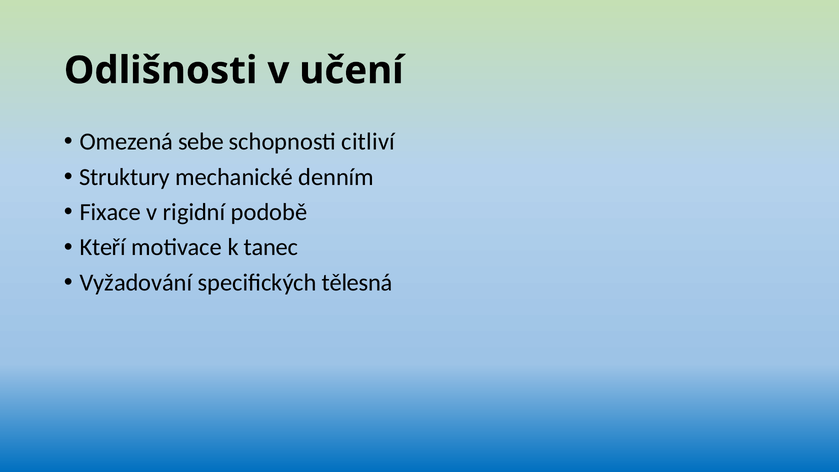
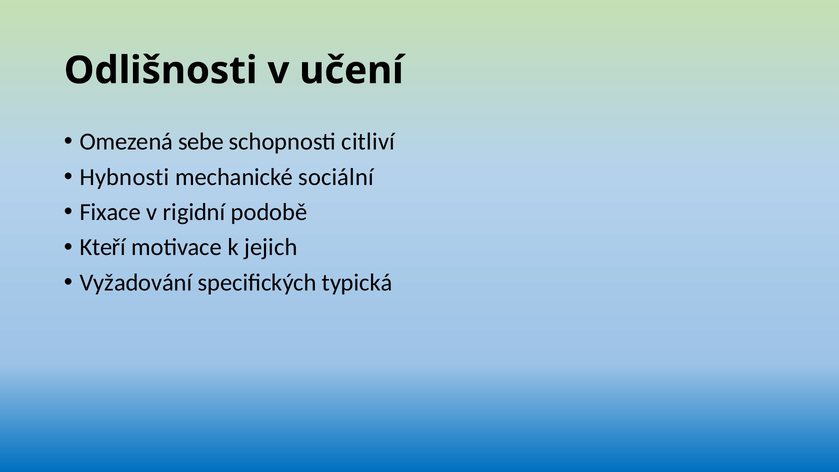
Struktury: Struktury -> Hybnosti (125, 177)
denním: denním -> sociální (336, 177)
tanec: tanec -> jejich (271, 247)
tělesná: tělesná -> typická (357, 283)
